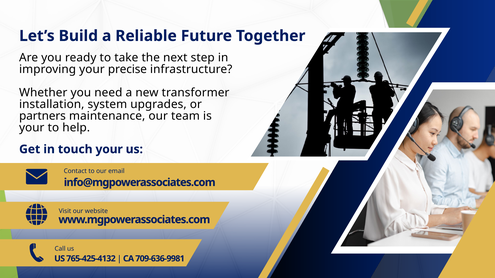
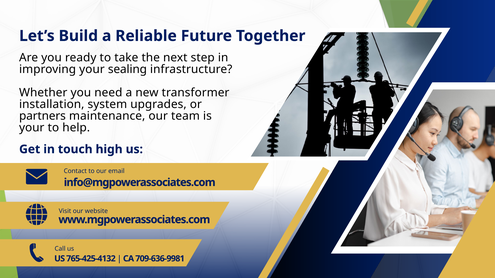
precise: precise -> sealing (127, 69)
touch your: your -> high (109, 149)
